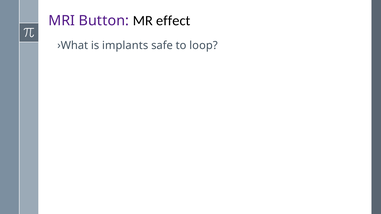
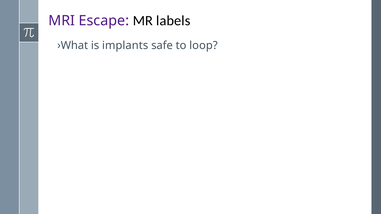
Button: Button -> Escape (104, 21)
effect: effect -> labels (173, 21)
